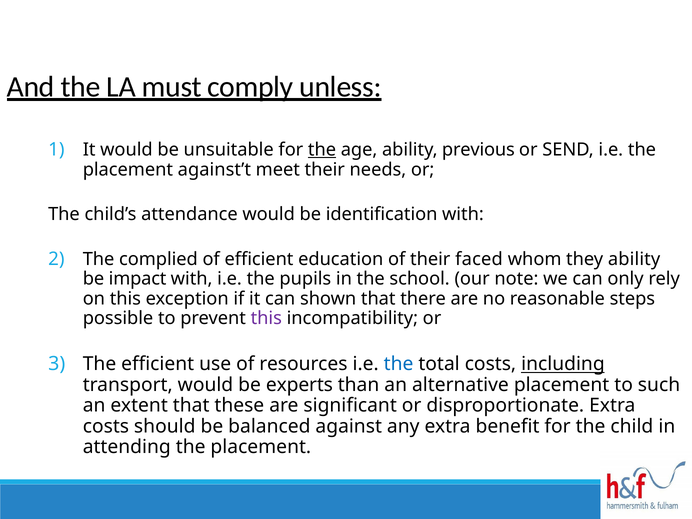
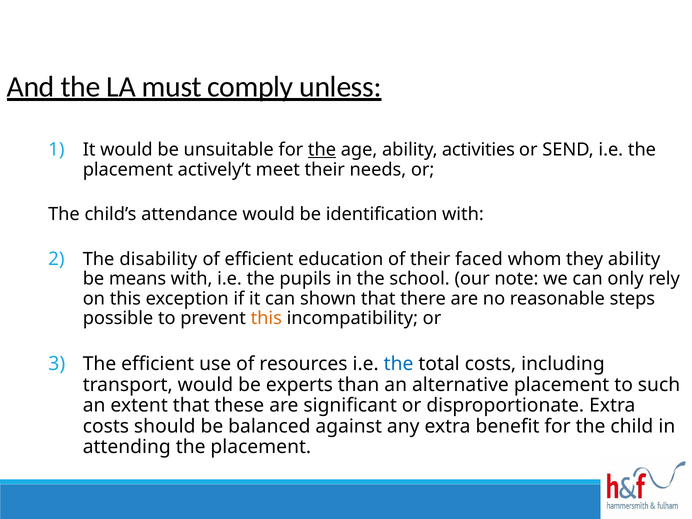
previous: previous -> activities (478, 150)
against’t: against’t -> actively’t (214, 169)
complied: complied -> disability (158, 259)
impact: impact -> means (138, 279)
this colour: purple -> orange (266, 318)
including underline: present -> none (563, 364)
